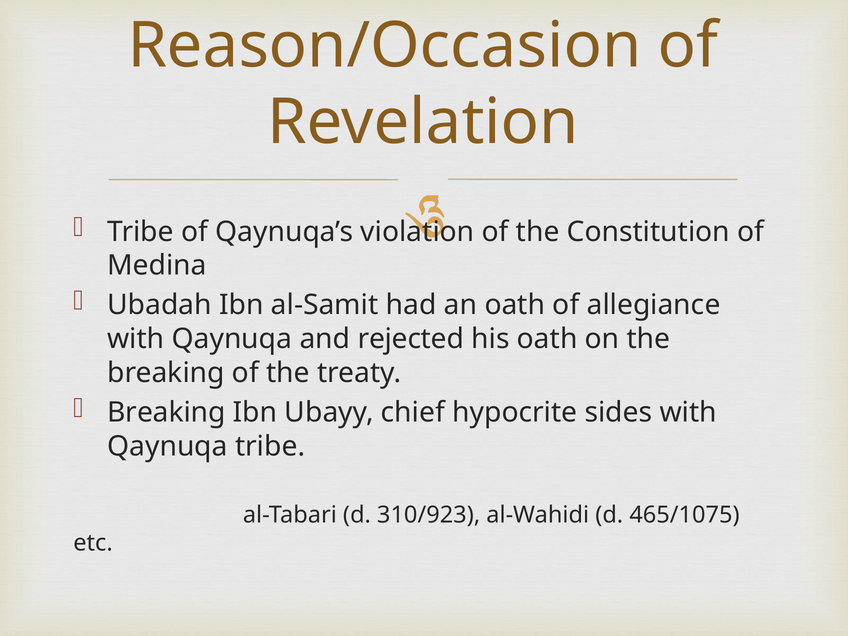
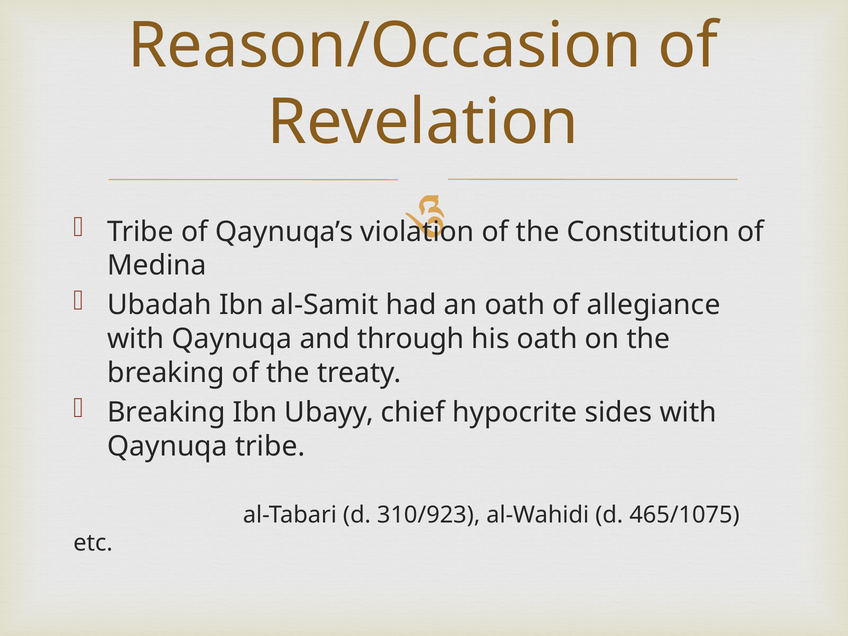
rejected: rejected -> through (411, 339)
